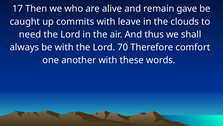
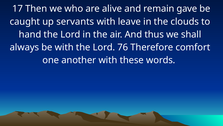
commits: commits -> servants (75, 22)
need: need -> hand (30, 34)
70: 70 -> 76 (123, 47)
